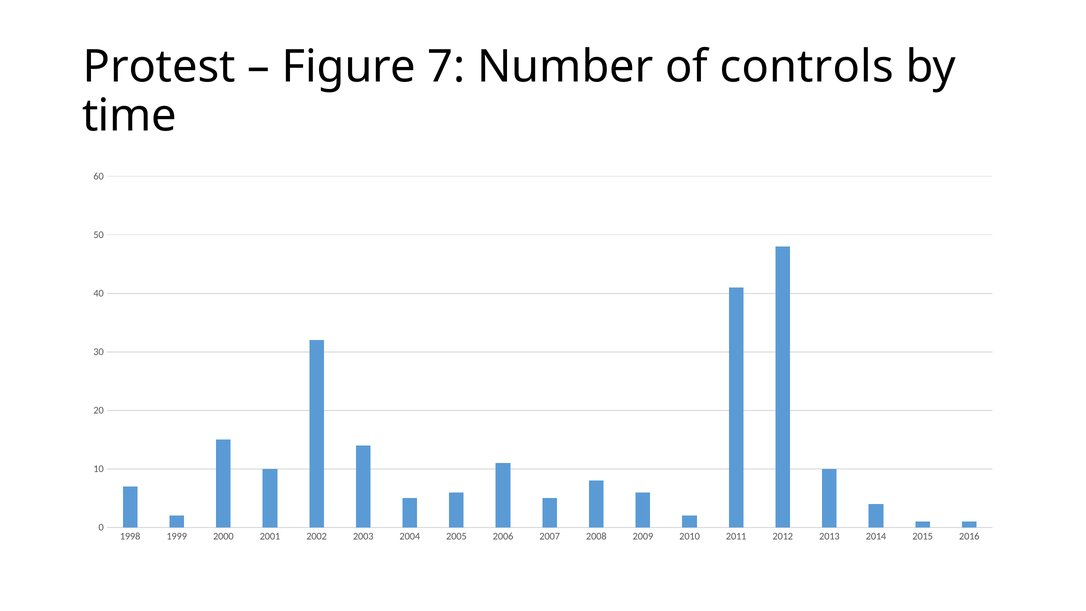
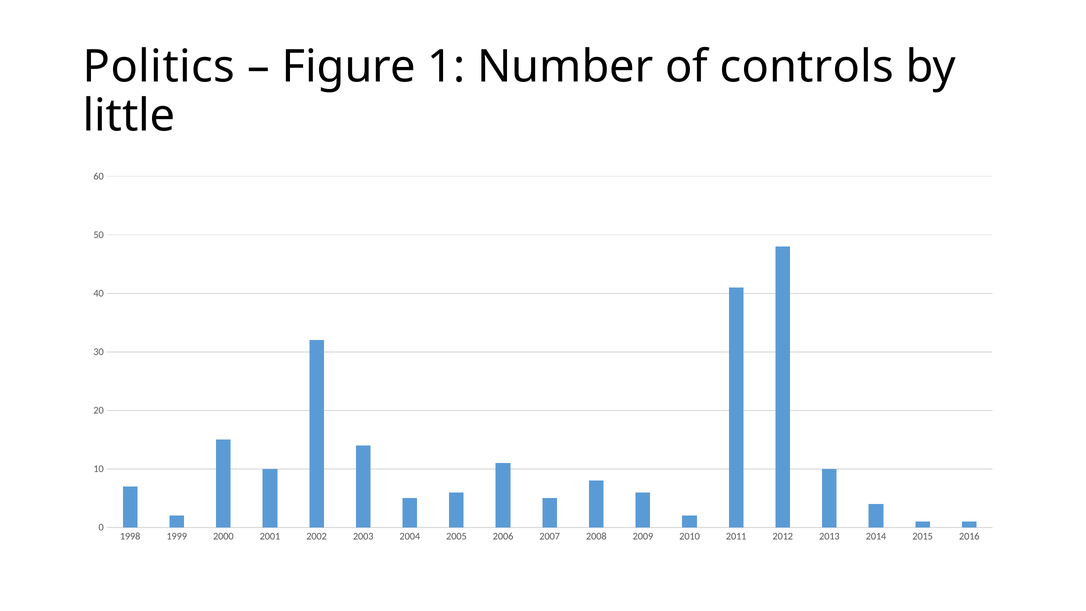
Protest: Protest -> Politics (159, 67)
7: 7 -> 1 (446, 67)
time: time -> little (129, 116)
